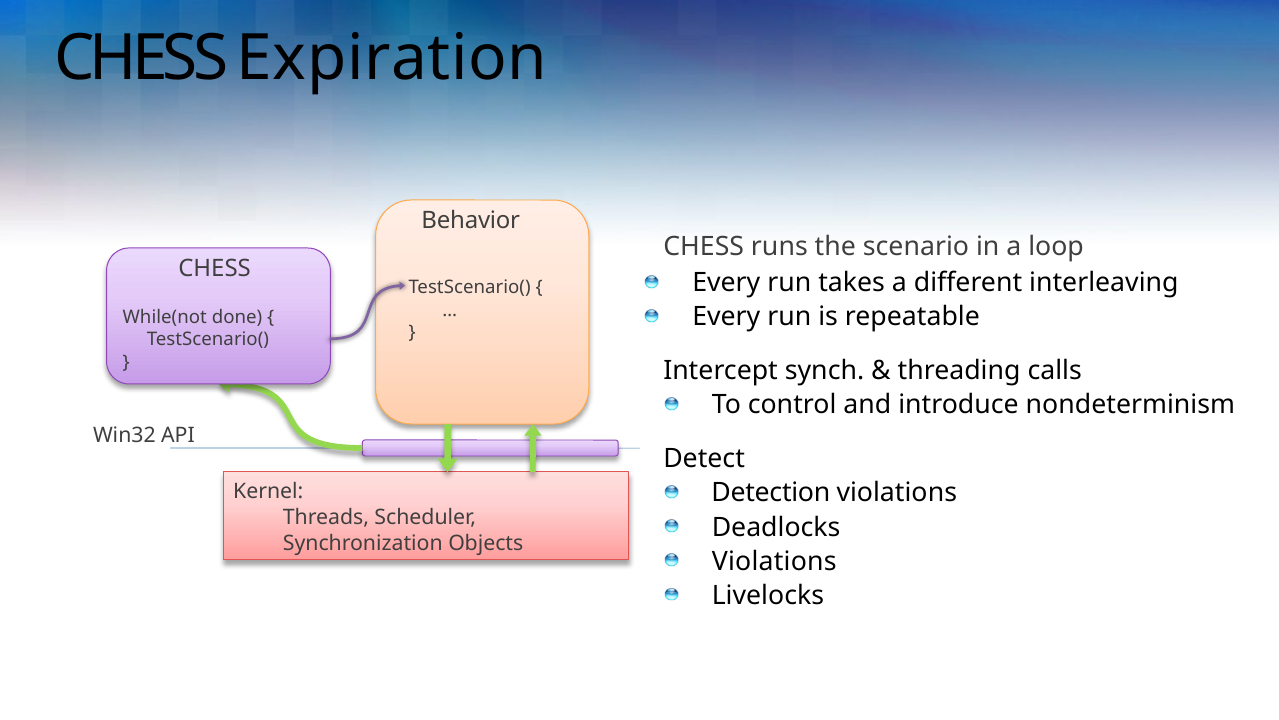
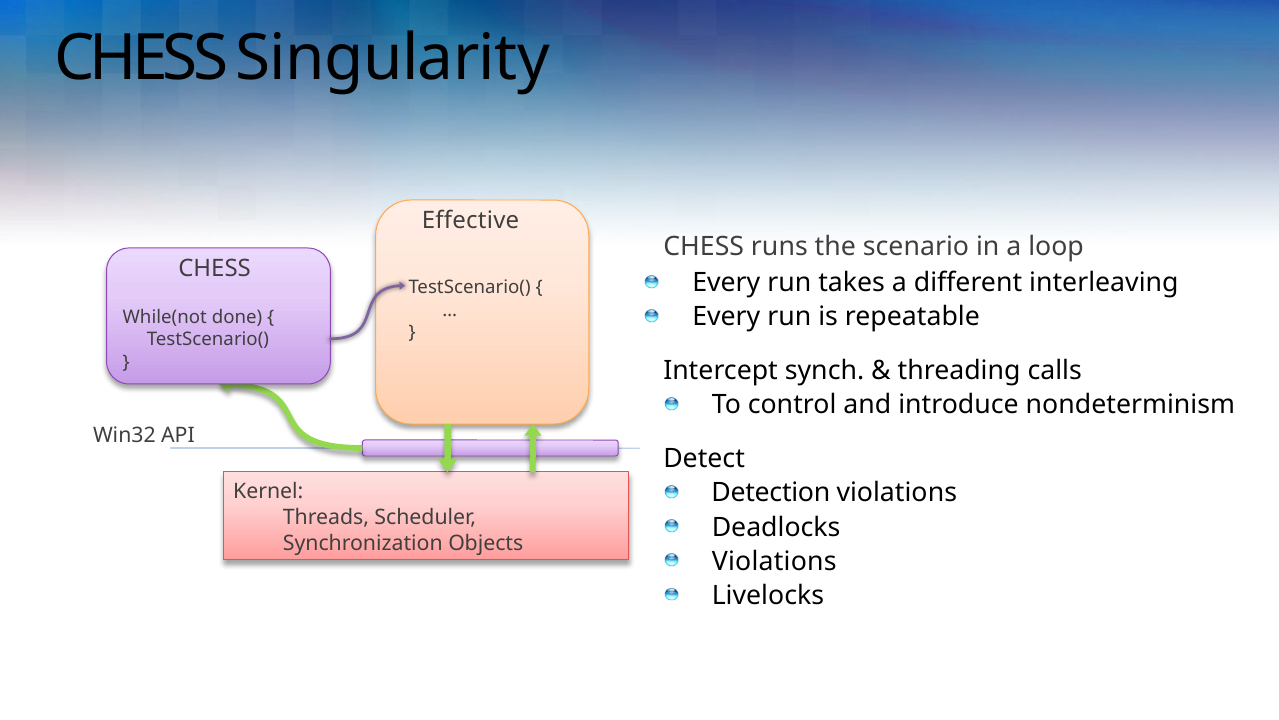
Expiration: Expiration -> Singularity (393, 58)
Behavior: Behavior -> Effective (471, 221)
